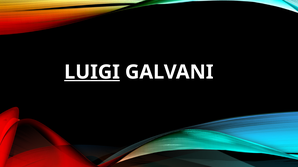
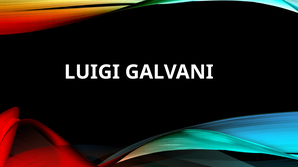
LUIGI underline: present -> none (92, 72)
